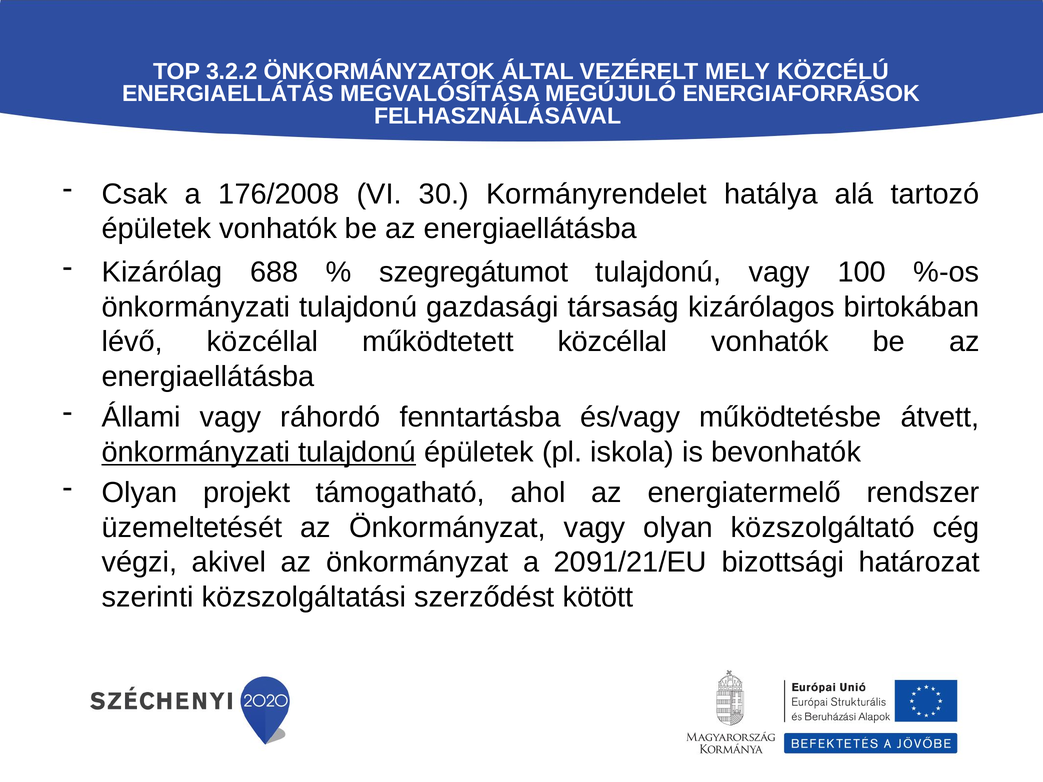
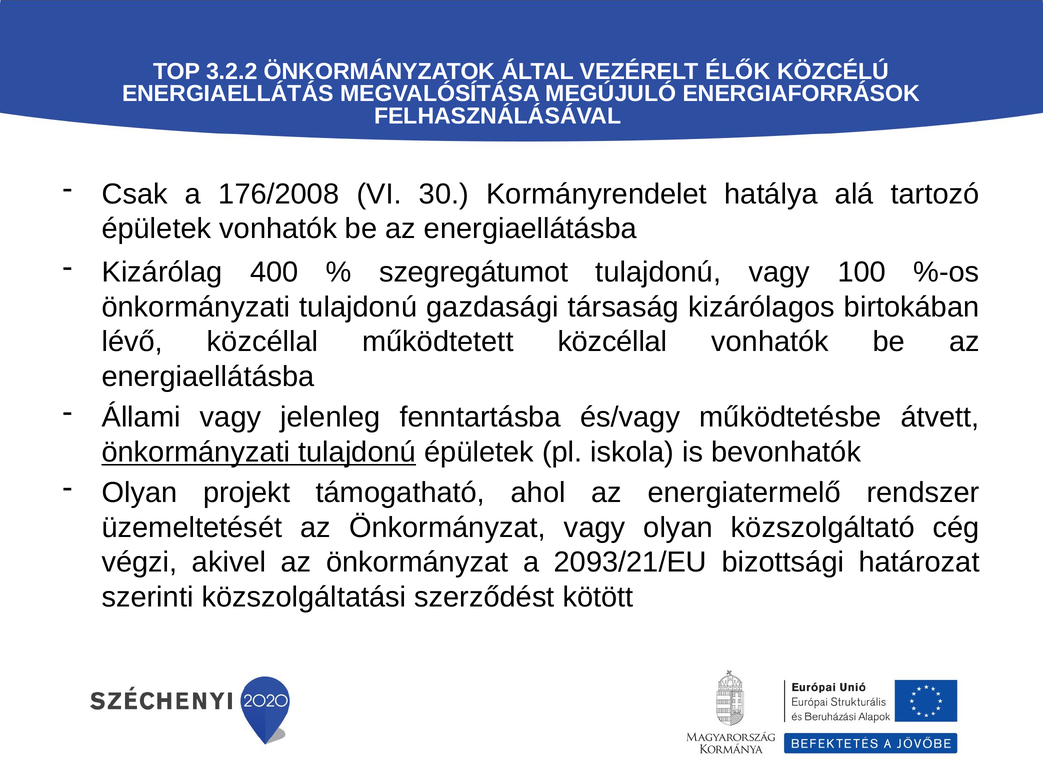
MELY: MELY -> ÉLŐK (738, 72)
688: 688 -> 400 (274, 272)
ráhordó: ráhordó -> jelenleg (330, 417)
2091/21/EU: 2091/21/EU -> 2093/21/EU (630, 563)
